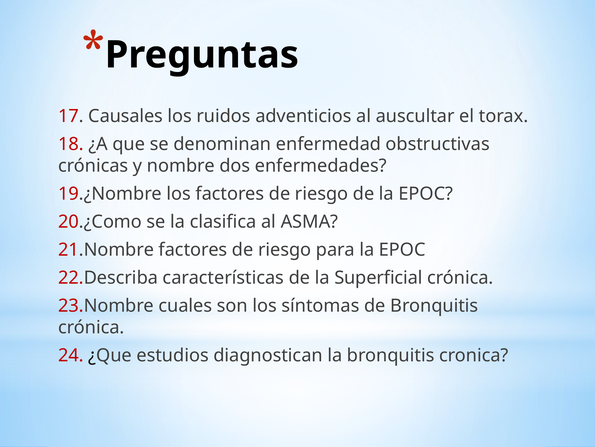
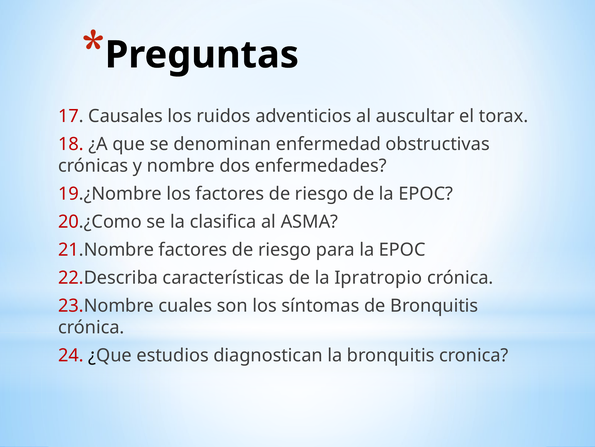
Superficial: Superficial -> Ipratropio (378, 277)
